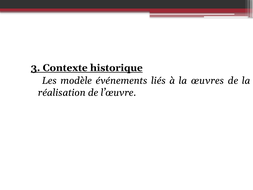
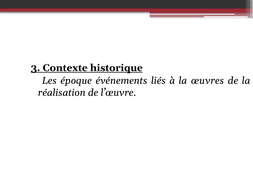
modèle: modèle -> époque (76, 81)
